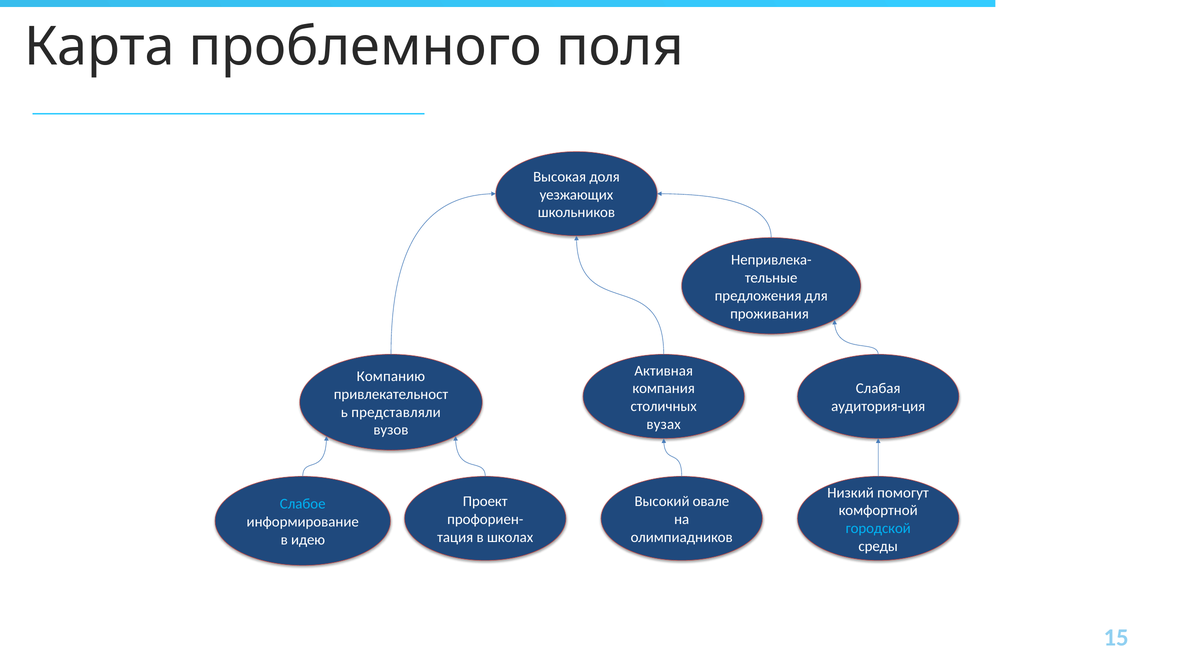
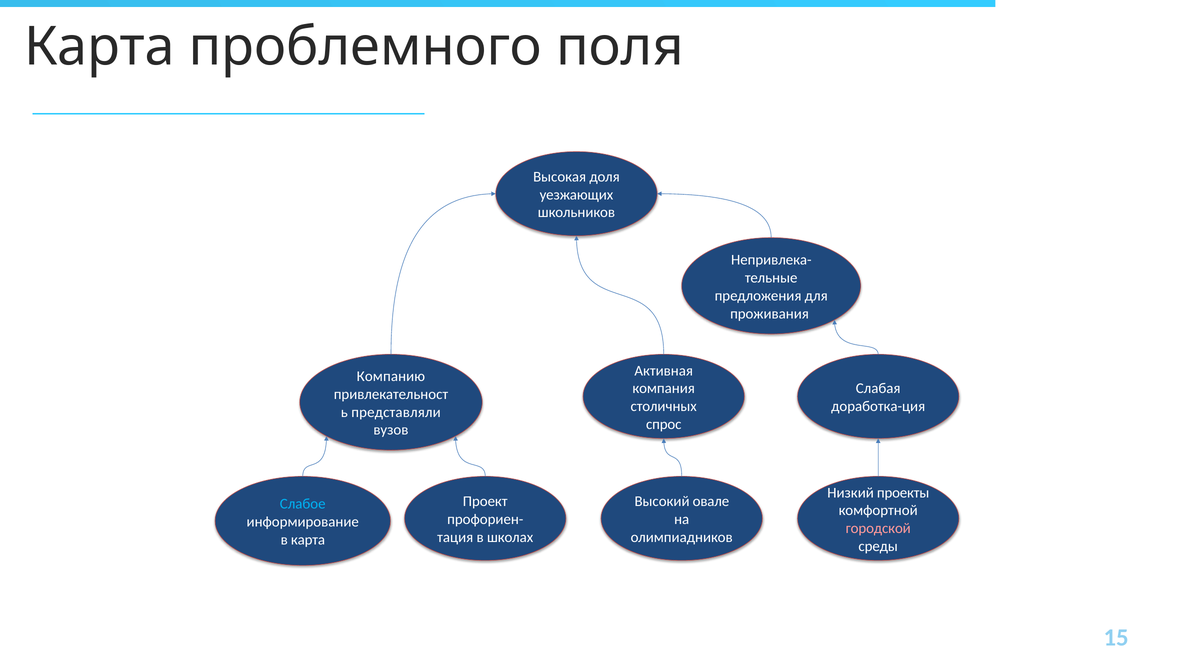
аудитория-ция: аудитория-ция -> доработка-ция (878, 406)
вузах: вузах -> спрос (664, 424)
помогут: помогут -> проекты (903, 493)
городской colour: light blue -> pink (878, 529)
в идею: идею -> карта (308, 540)
